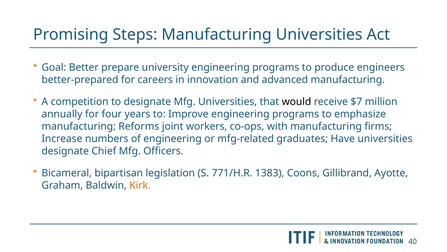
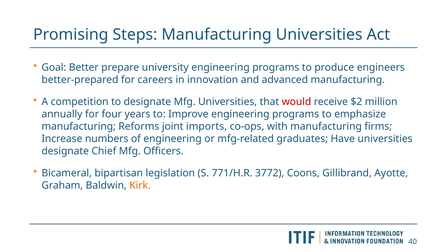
would colour: black -> red (297, 102)
$7: $7 -> $2 (356, 102)
workers: workers -> imports (207, 126)
1383: 1383 -> 3772 (270, 173)
